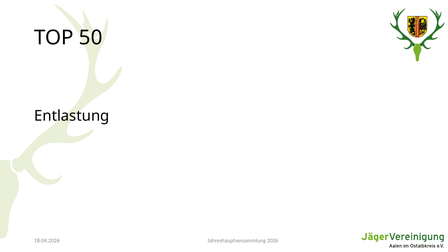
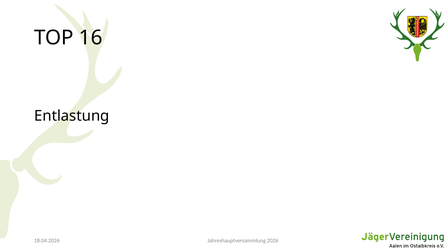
50: 50 -> 16 (91, 38)
